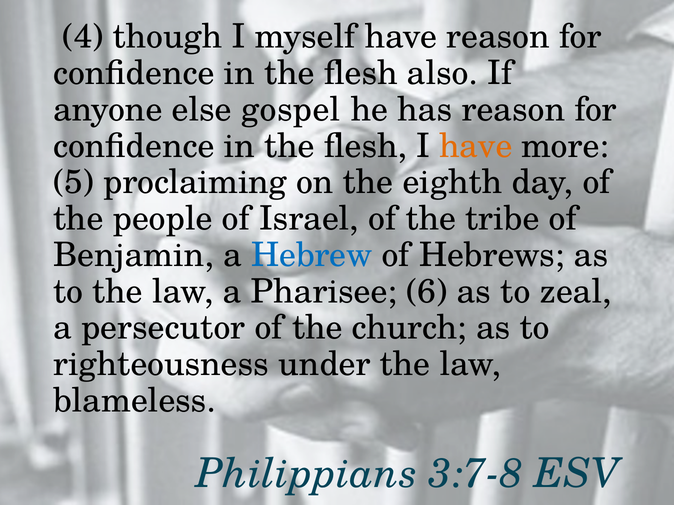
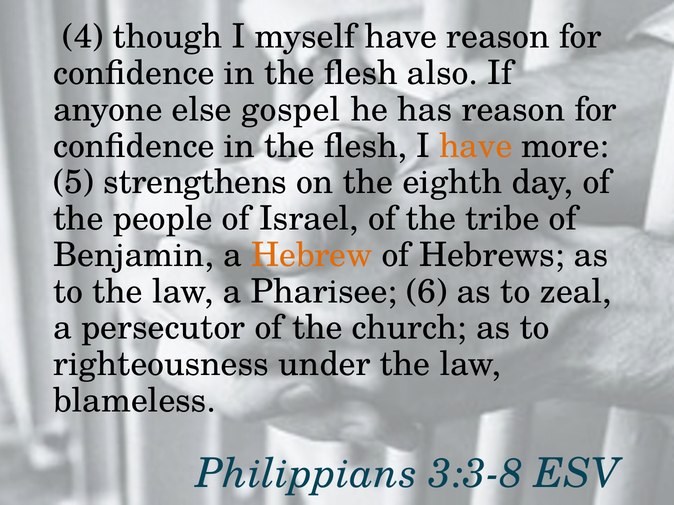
proclaiming: proclaiming -> strengthens (195, 182)
Hebrew colour: blue -> orange (312, 255)
3:7-8: 3:7-8 -> 3:3-8 (476, 474)
